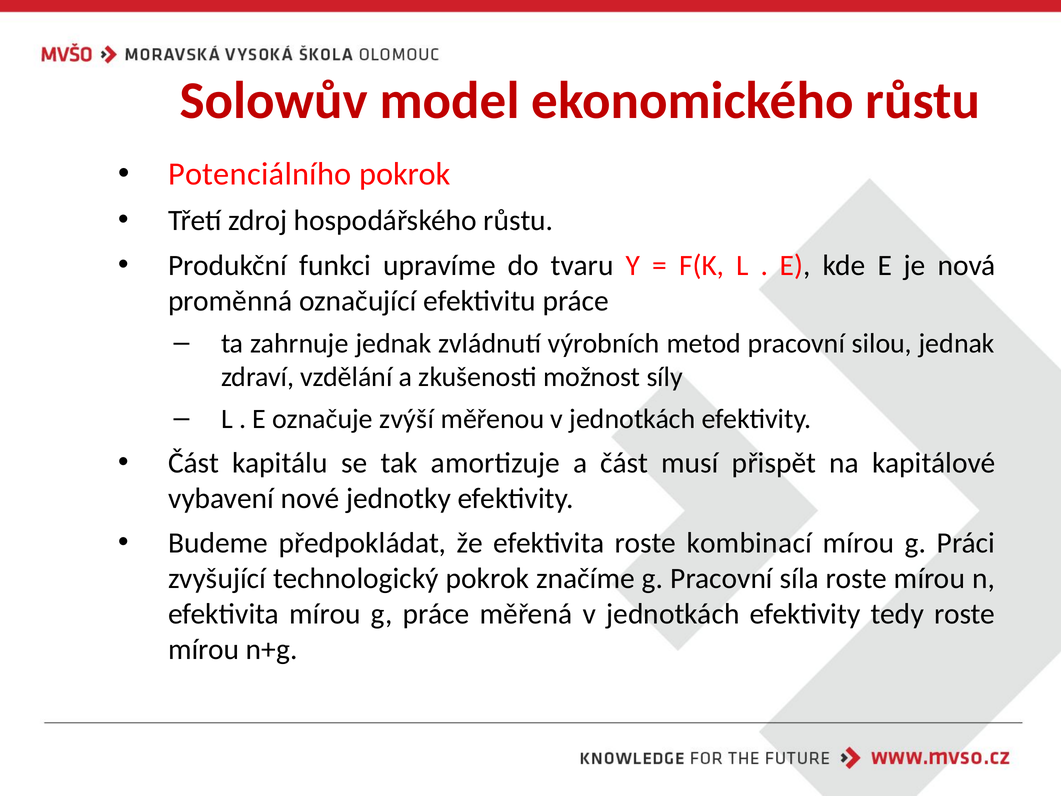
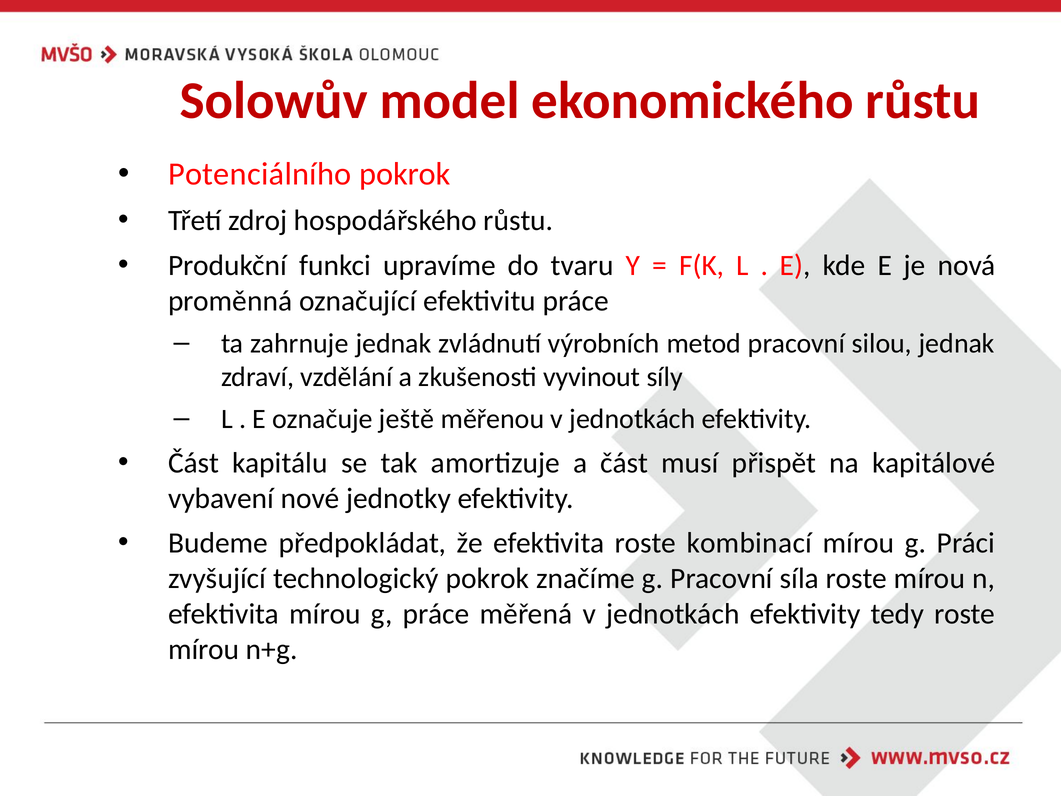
možnost: možnost -> vyvinout (592, 377)
zvýší: zvýší -> ještě (407, 419)
